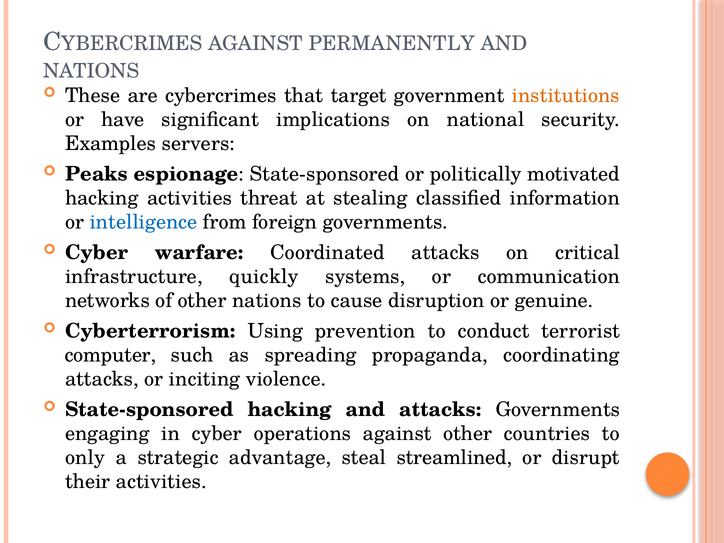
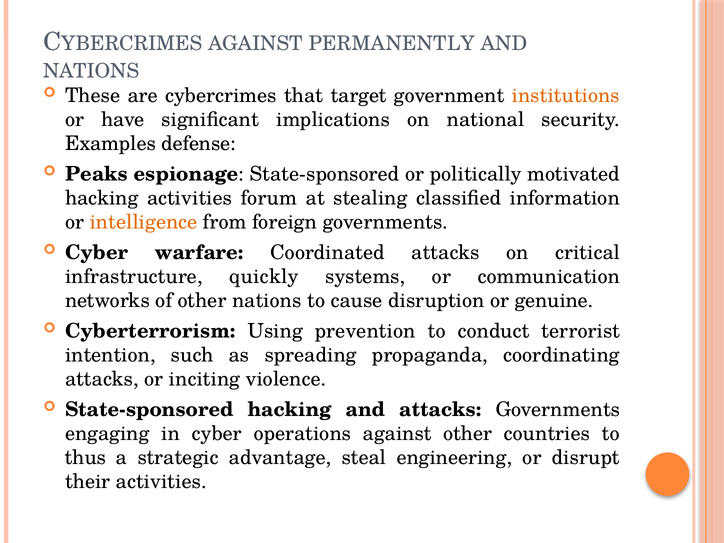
servers: servers -> defense (198, 144)
threat: threat -> forum (269, 198)
intelligence colour: blue -> orange (144, 222)
computer: computer -> intention (110, 355)
only: only -> thus (85, 458)
streamlined: streamlined -> engineering (454, 458)
